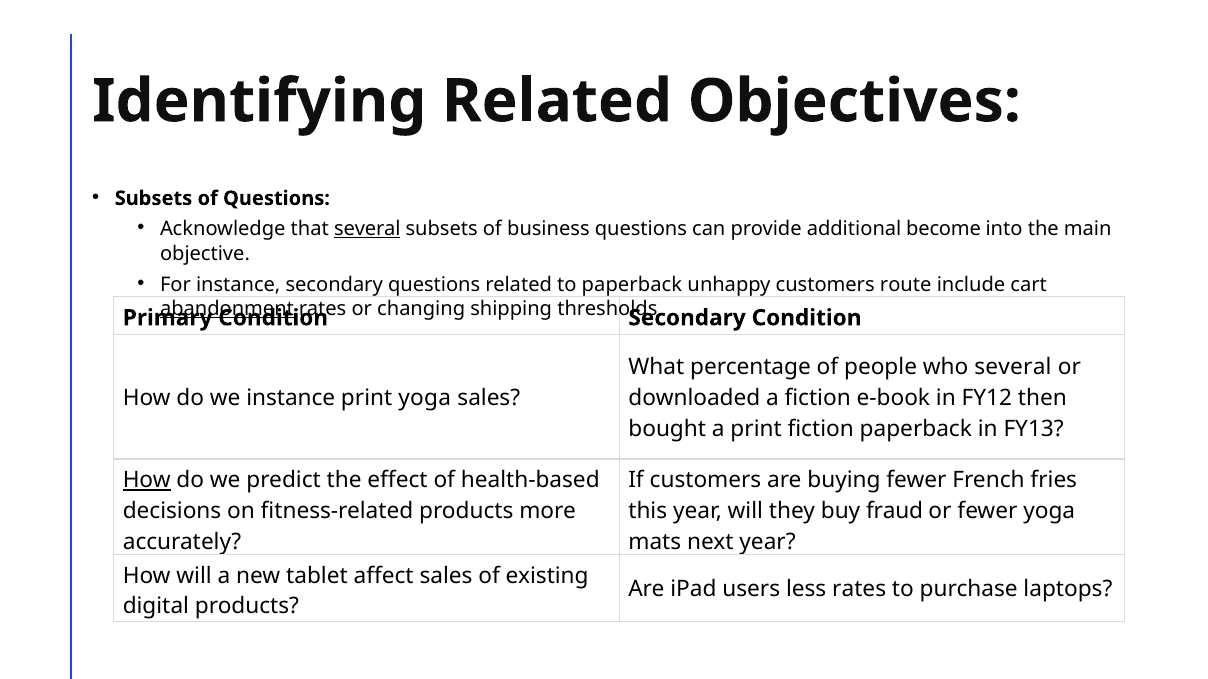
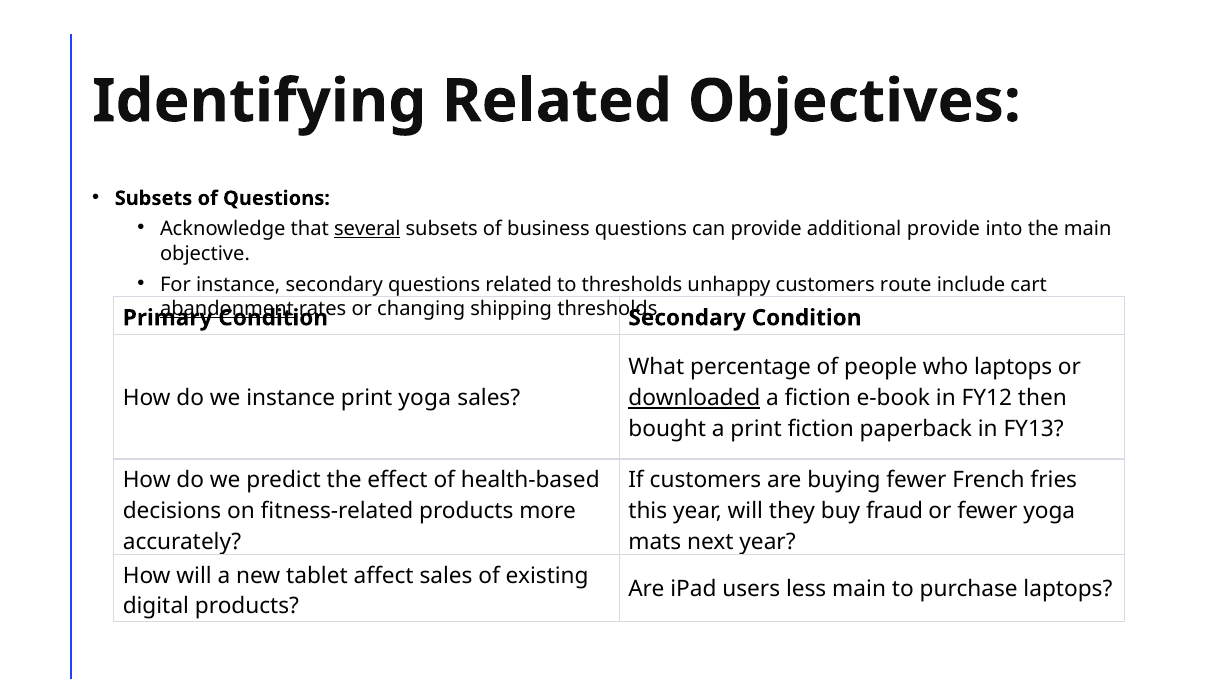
additional become: become -> provide (943, 229)
to paperback: paperback -> thresholds (632, 285)
who several: several -> laptops (1013, 368)
downloaded underline: none -> present (694, 398)
How underline: present -> none (147, 481)
less rates: rates -> main (859, 590)
